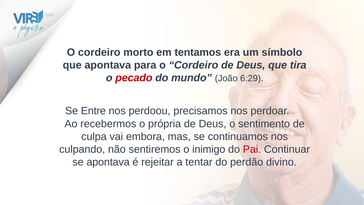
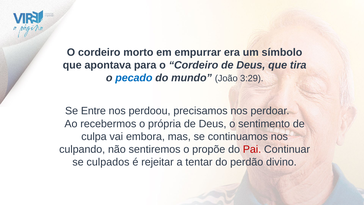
tentamos: tentamos -> empurrar (198, 52)
pecado colour: red -> blue (134, 78)
6:29: 6:29 -> 3:29 (252, 78)
inimigo: inimigo -> propõe (209, 149)
se apontava: apontava -> culpados (108, 162)
